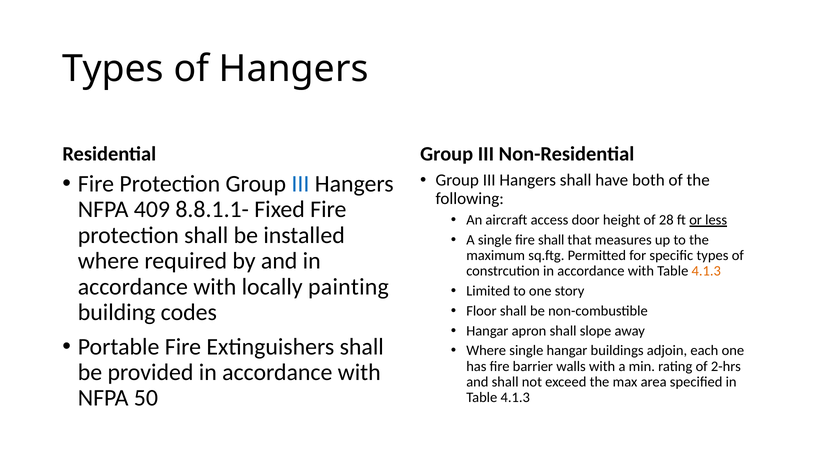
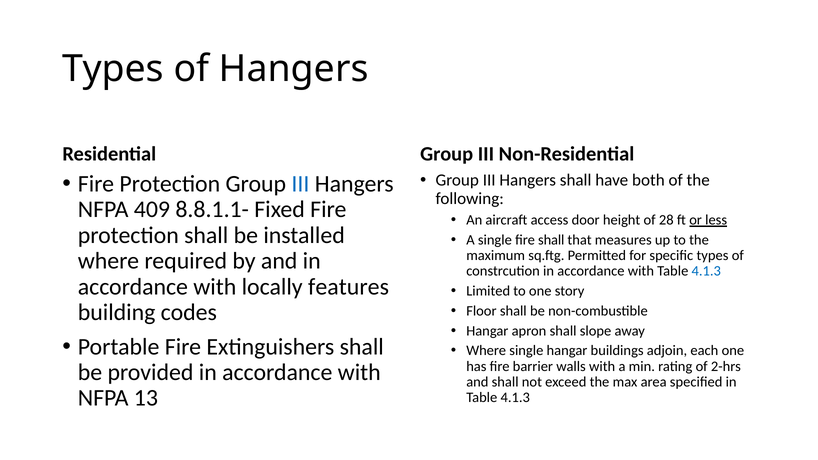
4.1.3 colour: orange -> blue (706, 271)
painting: painting -> features (349, 287)
50: 50 -> 13 (146, 398)
